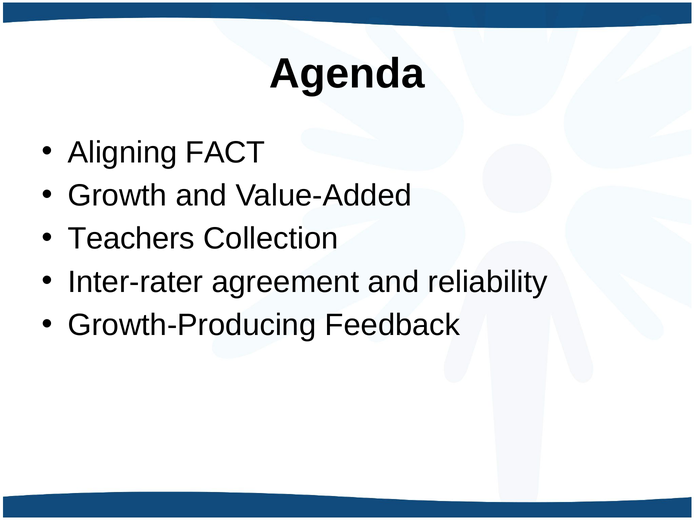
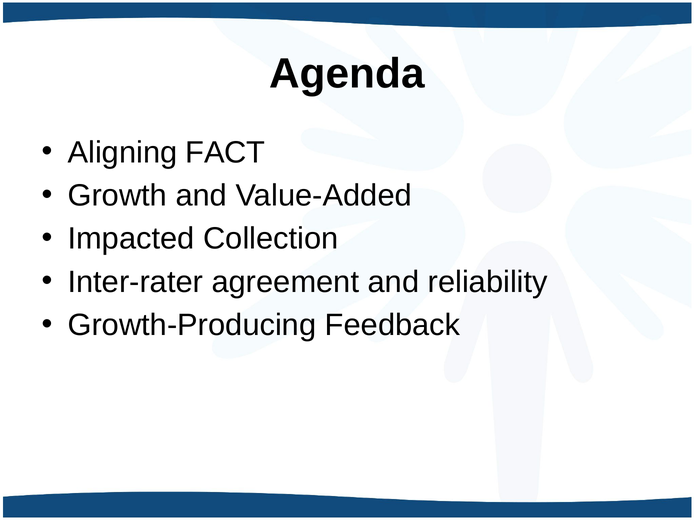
Teachers: Teachers -> Impacted (131, 239)
